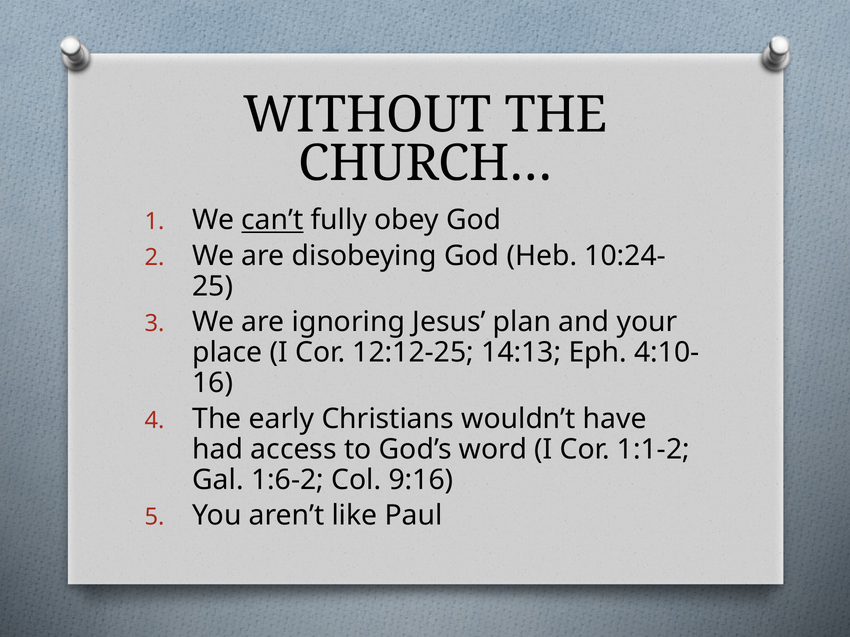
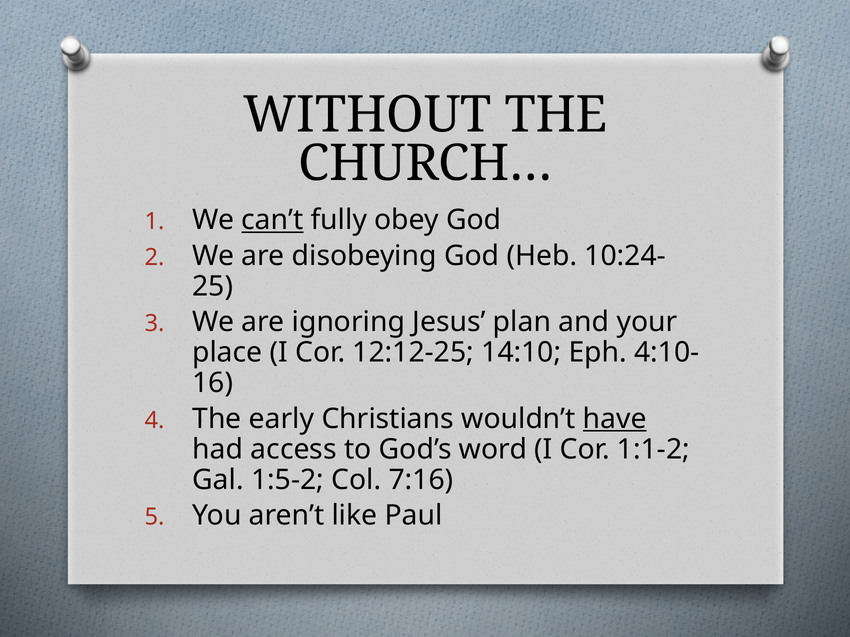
14:13: 14:13 -> 14:10 (521, 353)
have underline: none -> present (615, 419)
1:6-2: 1:6-2 -> 1:5-2 (287, 480)
9:16: 9:16 -> 7:16 (421, 480)
